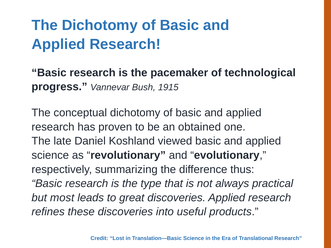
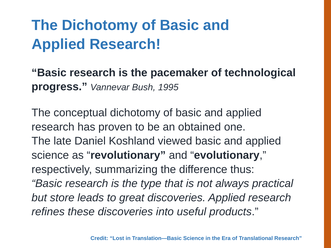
1915: 1915 -> 1995 (168, 88)
most: most -> store (62, 198)
